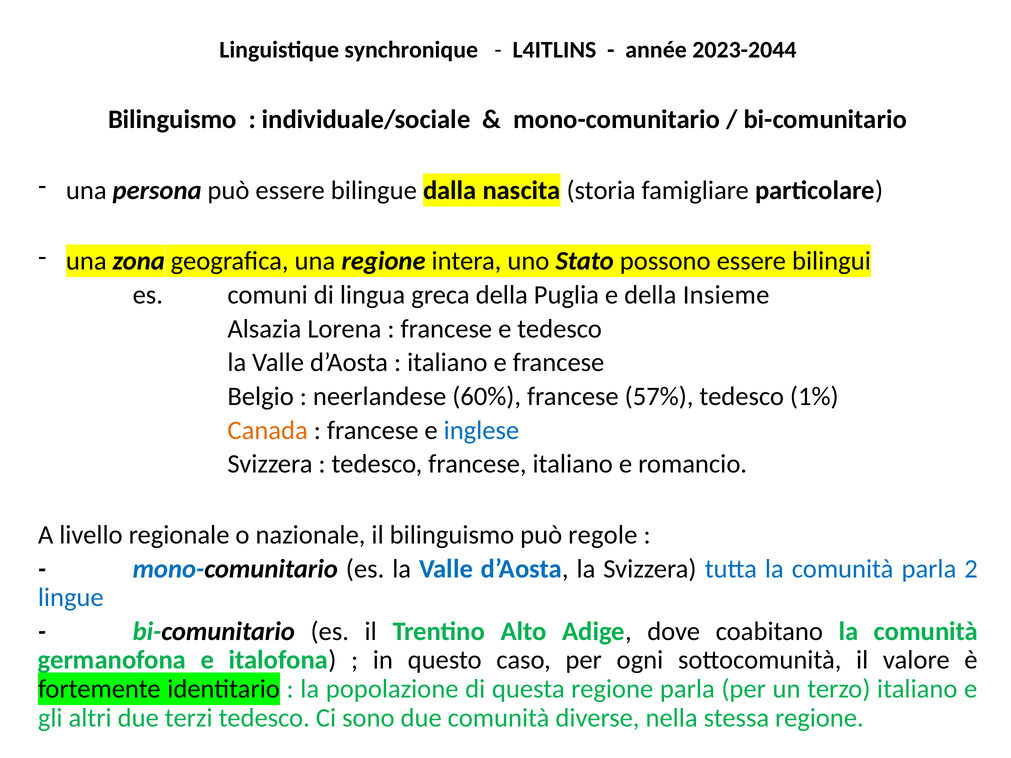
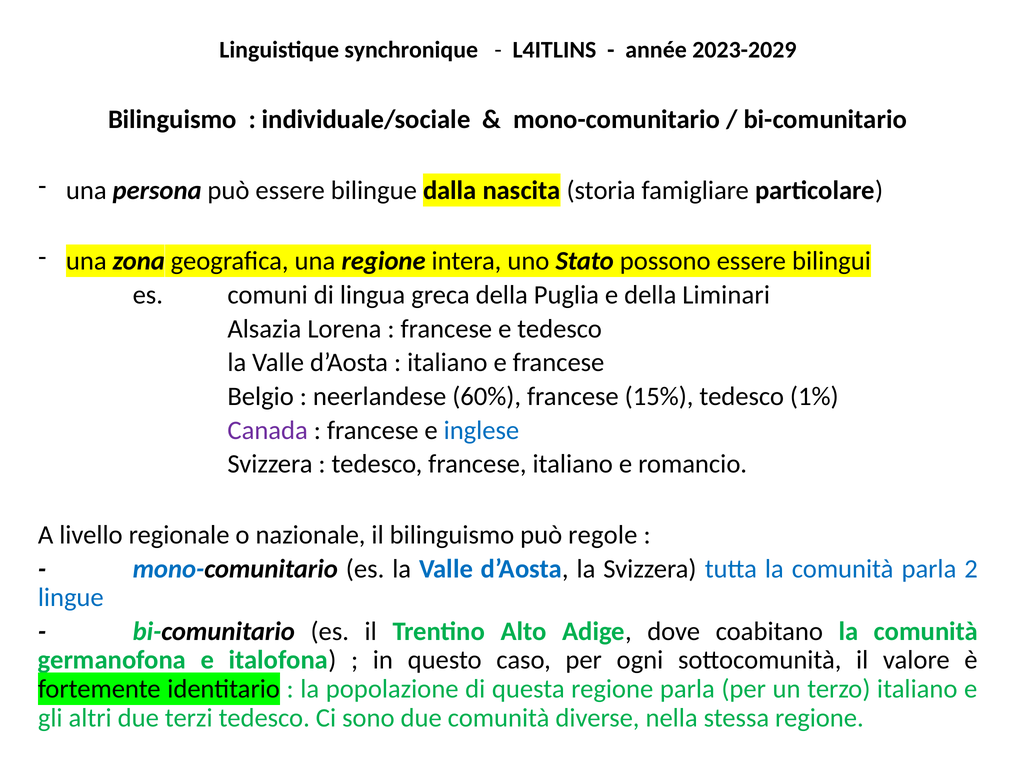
2023-2044: 2023-2044 -> 2023-2029 (744, 50)
Insieme: Insieme -> Liminari (726, 295)
57%: 57% -> 15% (659, 397)
Canada colour: orange -> purple (268, 430)
